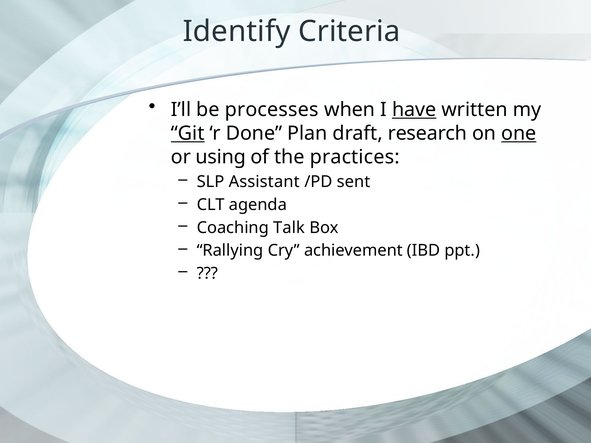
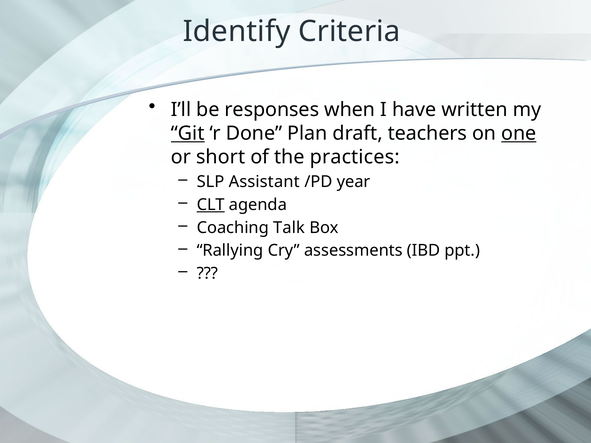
processes: processes -> responses (272, 110)
have underline: present -> none (414, 110)
research: research -> teachers (427, 133)
using: using -> short (221, 157)
sent: sent -> year (354, 182)
CLT underline: none -> present (211, 205)
achievement: achievement -> assessments (353, 251)
